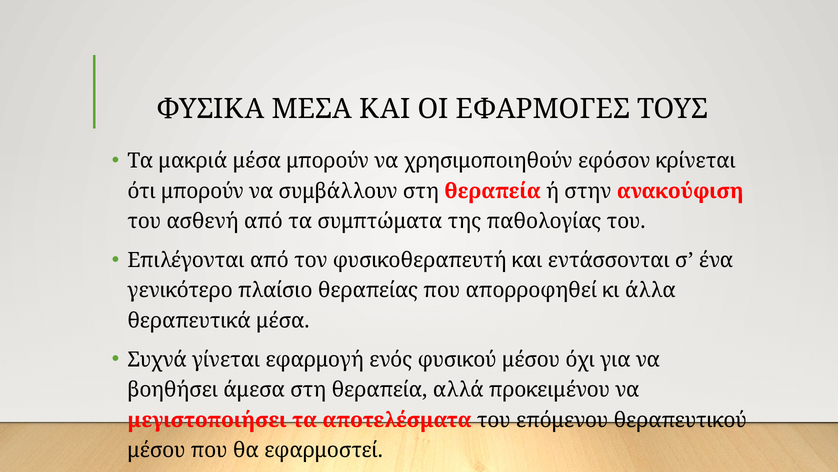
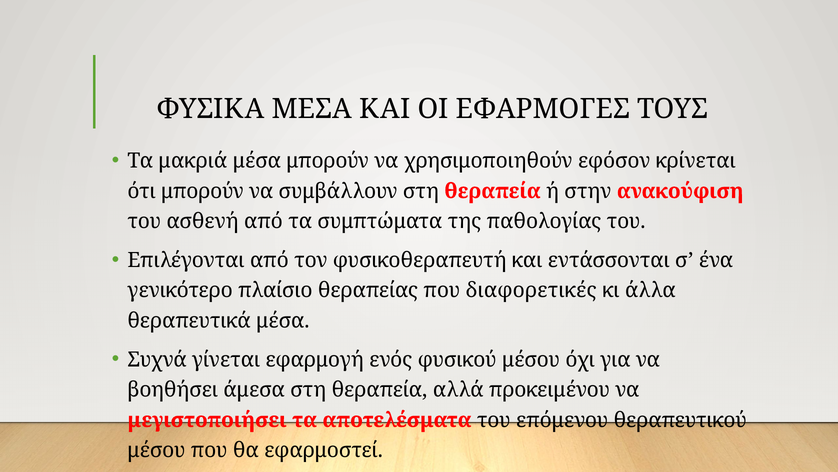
απορροφηθεί: απορροφηθεί -> διαφορετικές (531, 290)
